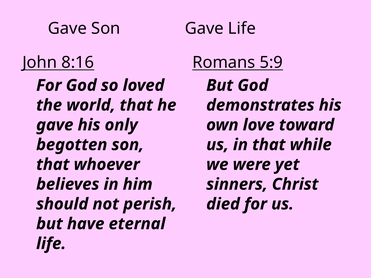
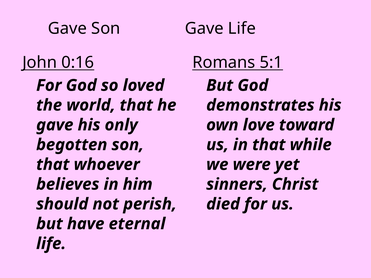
8:16: 8:16 -> 0:16 (78, 62)
5:9: 5:9 -> 5:1 (271, 62)
